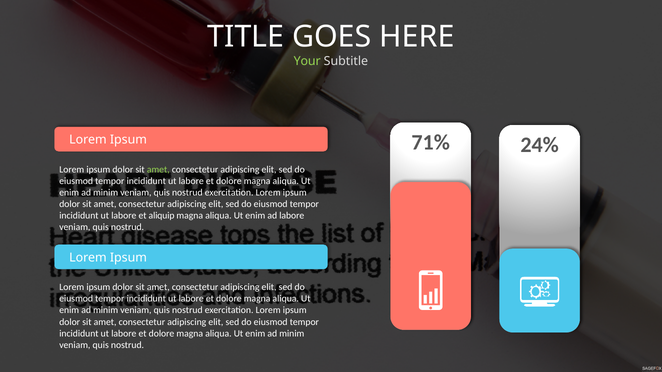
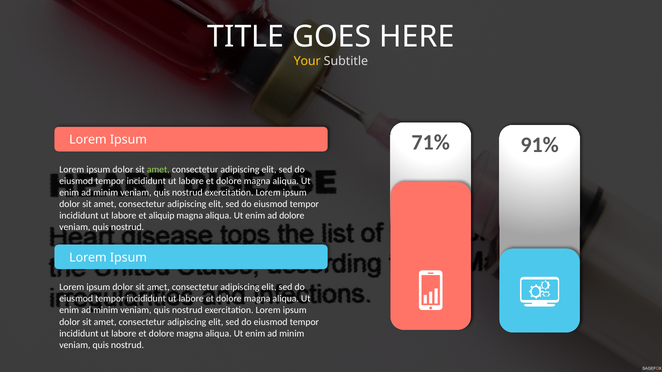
Your colour: light green -> yellow (307, 61)
24%: 24% -> 91% (540, 145)
ad labore: labore -> dolore (292, 216)
